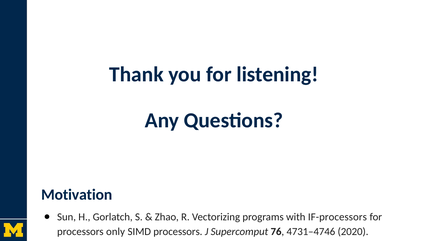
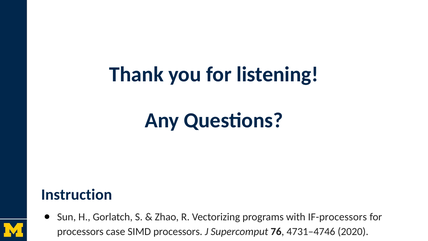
Motivation: Motivation -> Instruction (77, 195)
only: only -> case (116, 231)
